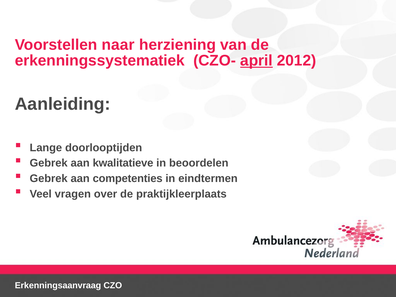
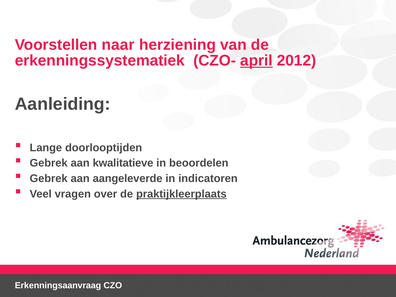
competenties: competenties -> aangeleverde (128, 178)
eindtermen: eindtermen -> indicatoren (208, 178)
praktijkleerplaats underline: none -> present (181, 194)
